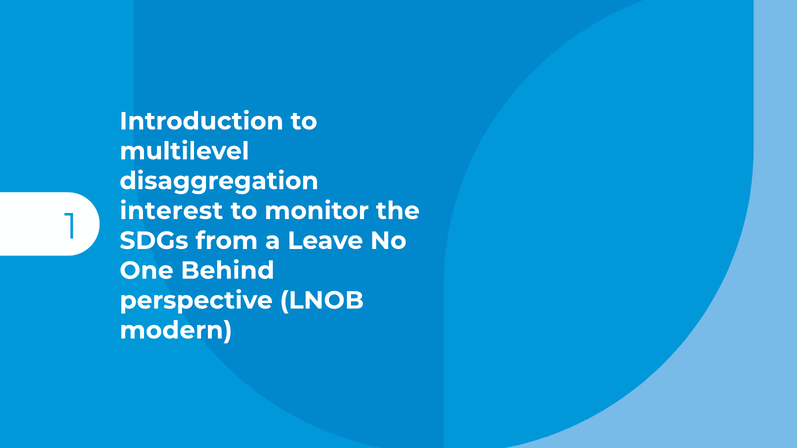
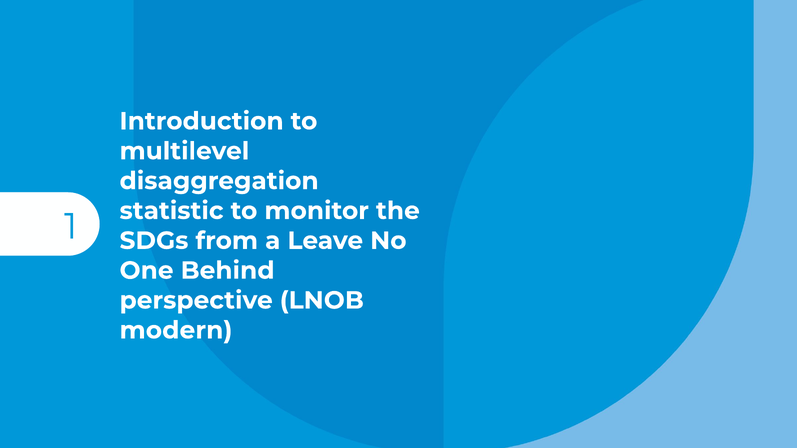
interest: interest -> statistic (172, 211)
